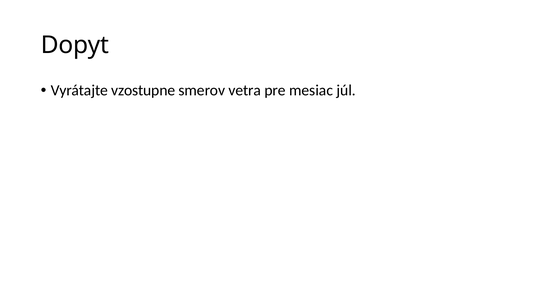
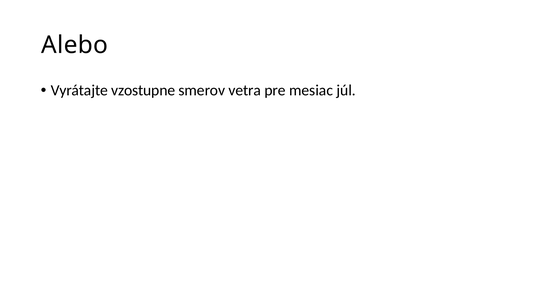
Dopyt: Dopyt -> Alebo (75, 45)
